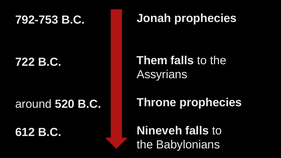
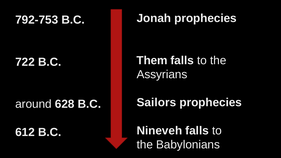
Throne: Throne -> Sailors (156, 103)
520: 520 -> 628 (65, 104)
